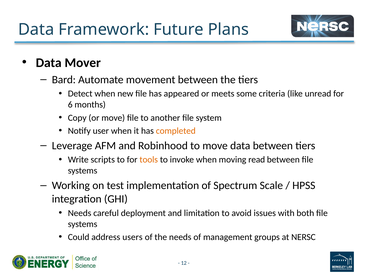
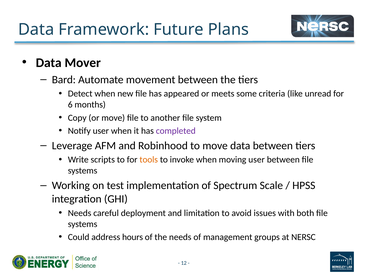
completed colour: orange -> purple (176, 131)
moving read: read -> user (257, 160)
users: users -> hours (133, 237)
